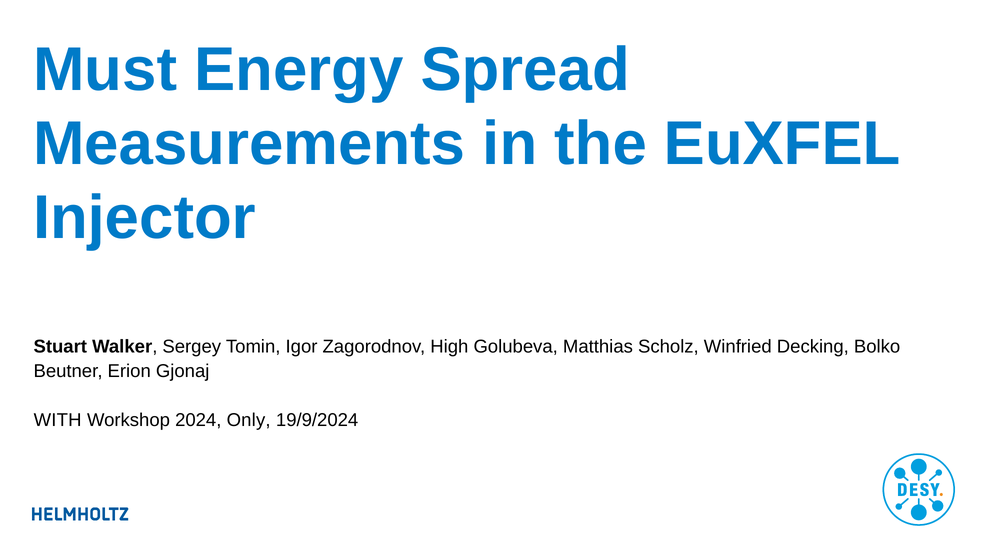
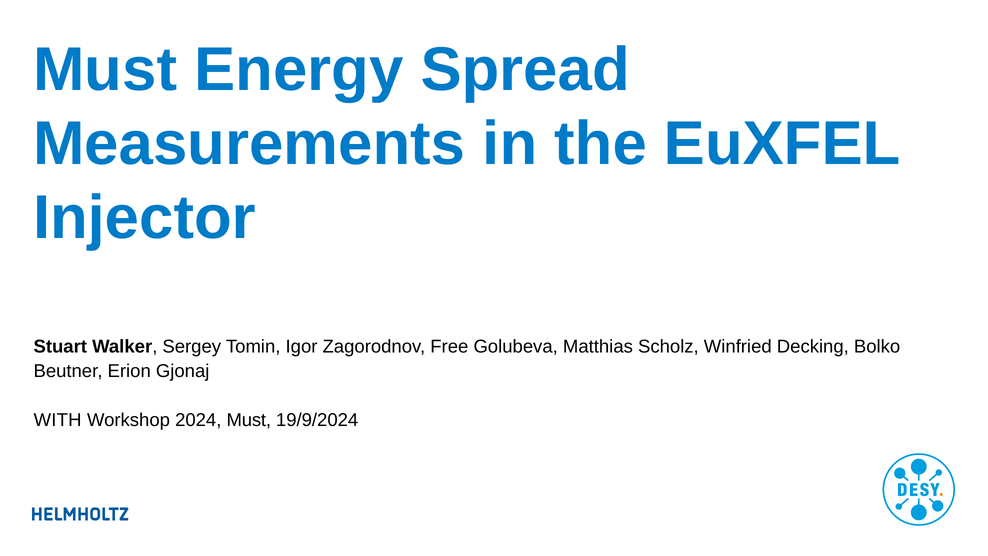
High: High -> Free (449, 347)
2024 Only: Only -> Must (249, 420)
